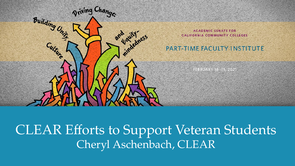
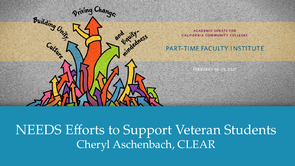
CLEAR: CLEAR -> NEEDS (39, 130)
